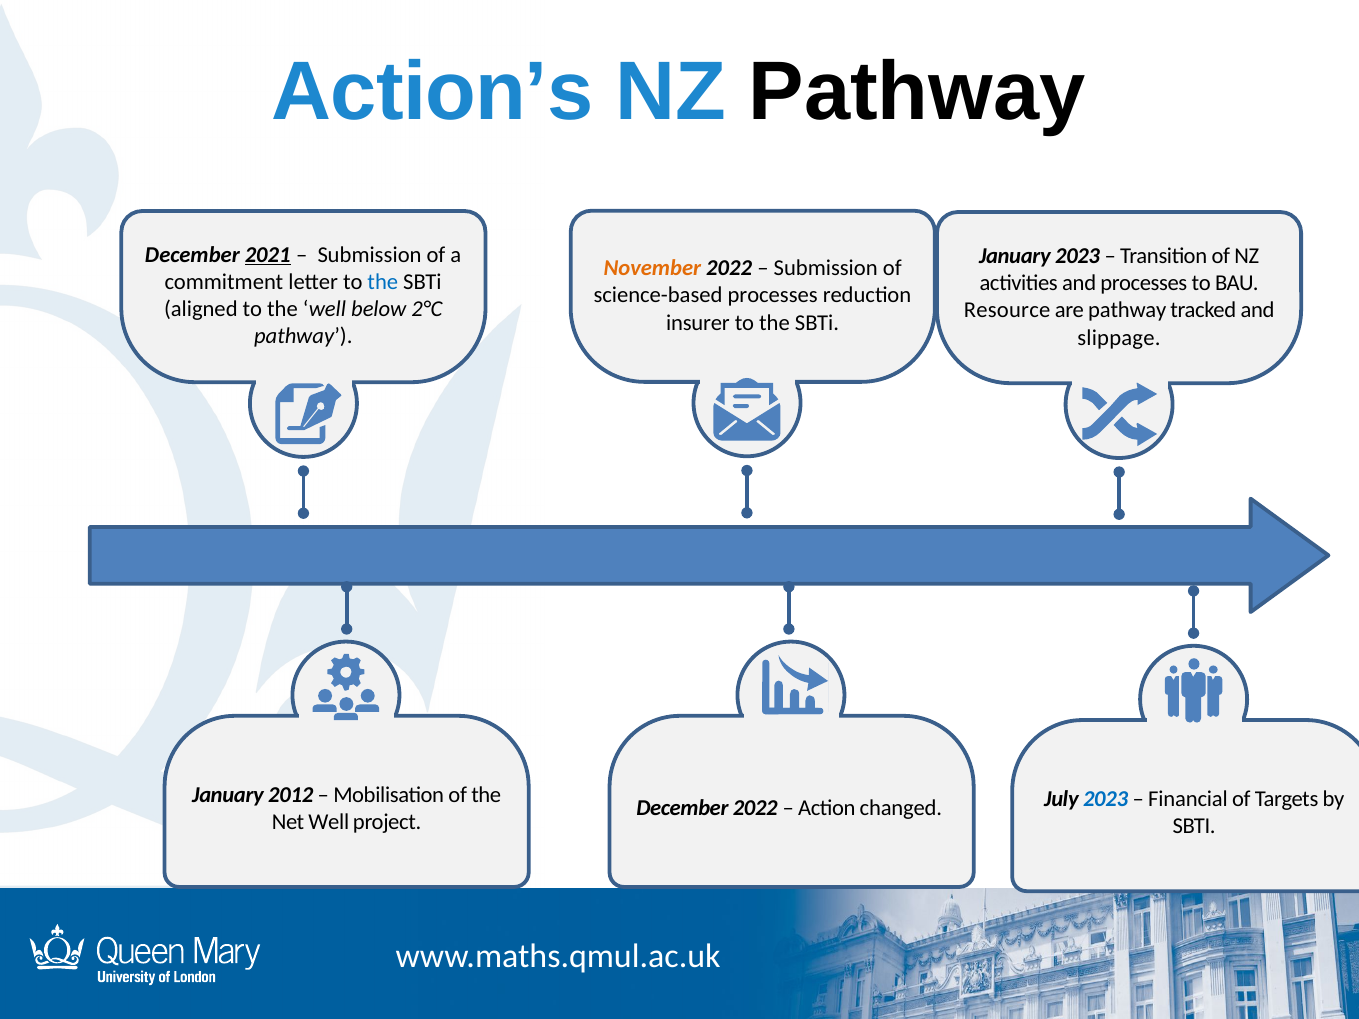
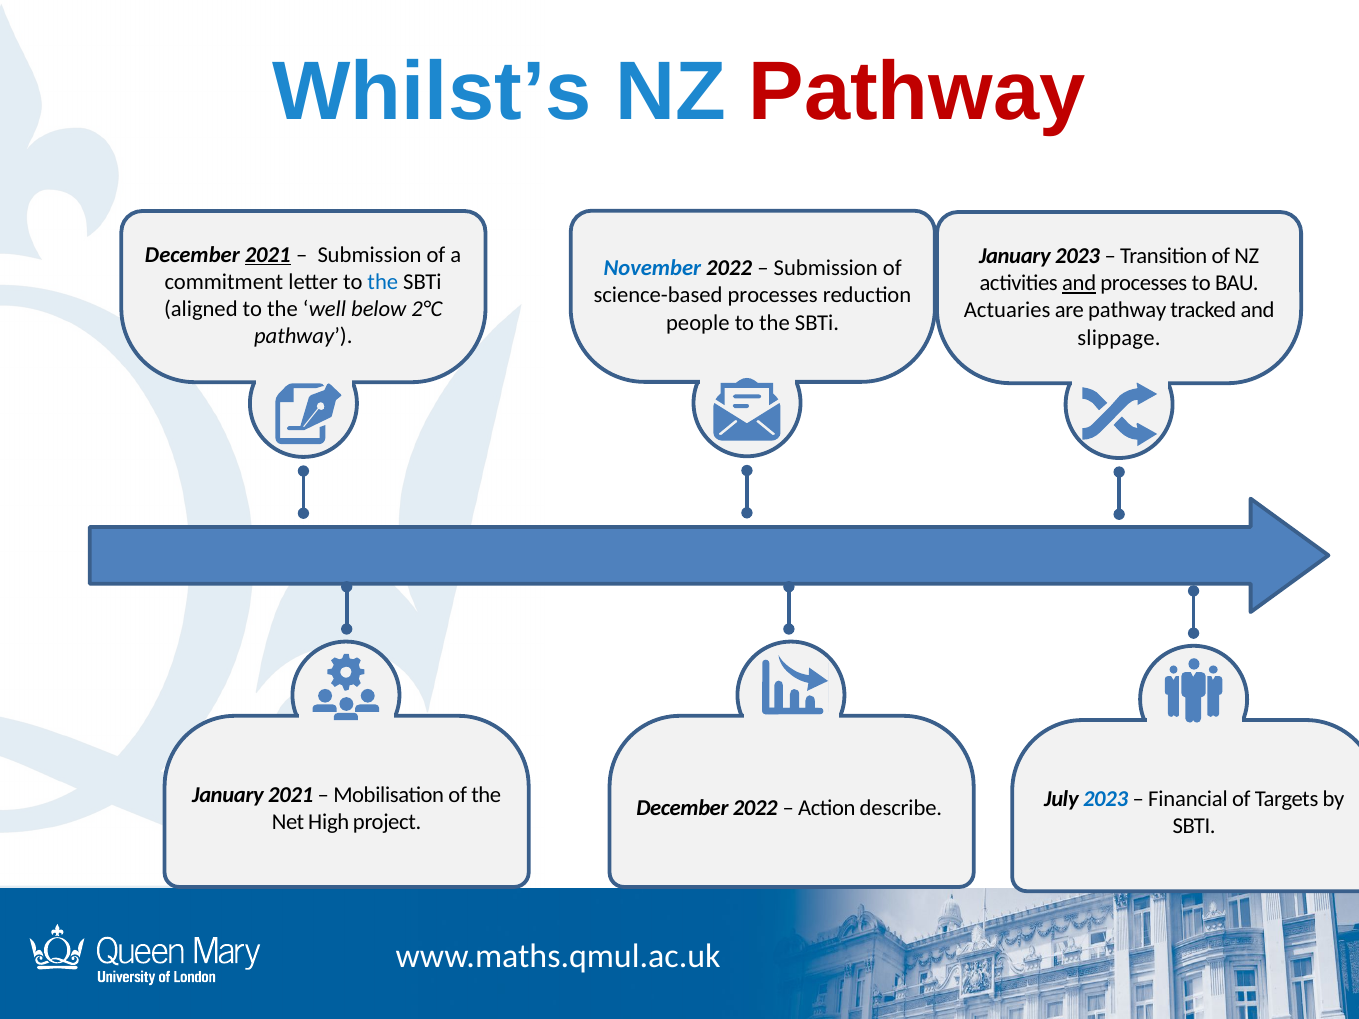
Action’s: Action’s -> Whilst’s (432, 92)
Pathway colour: black -> red (917, 92)
November colour: orange -> blue (652, 268)
and underline: none -> present (1079, 283)
Resource: Resource -> Actuaries (1007, 310)
insurer: insurer -> people (698, 323)
January 2012: 2012 -> 2021 (291, 795)
changed: changed -> describe (901, 809)
Net Well: Well -> High (329, 822)
